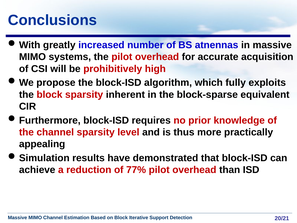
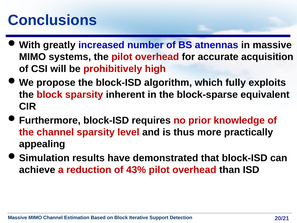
77%: 77% -> 43% (136, 170)
